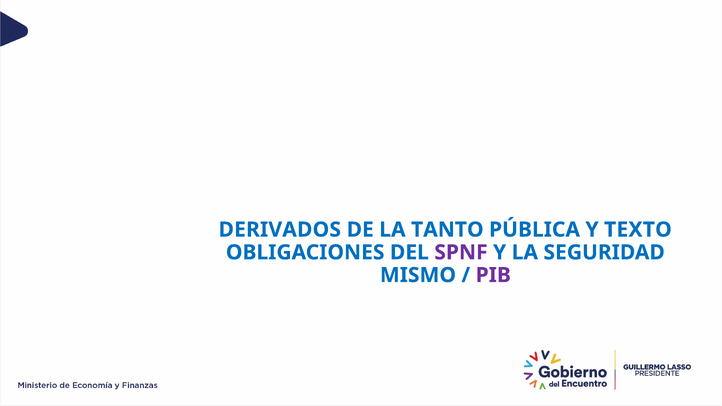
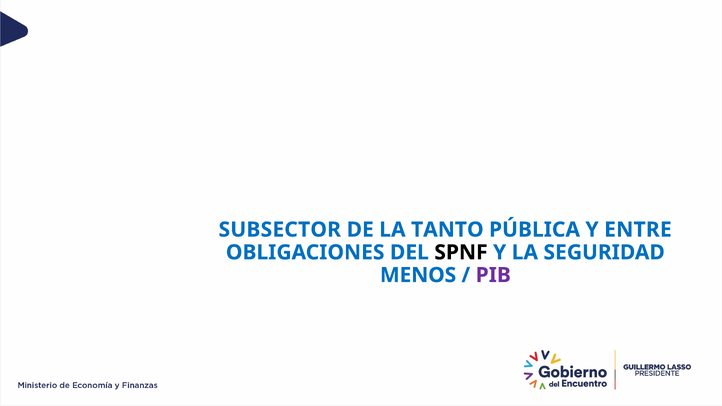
DERIVADOS: DERIVADOS -> SUBSECTOR (280, 230)
TEXTO: TEXTO -> ENTRE (638, 230)
SPNF colour: purple -> black (461, 252)
MISMO: MISMO -> MENOS (418, 275)
